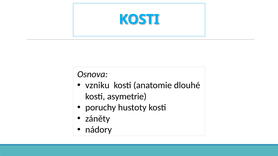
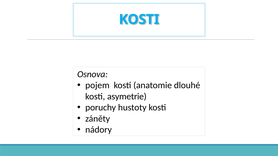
vzniku: vzniku -> pojem (97, 86)
